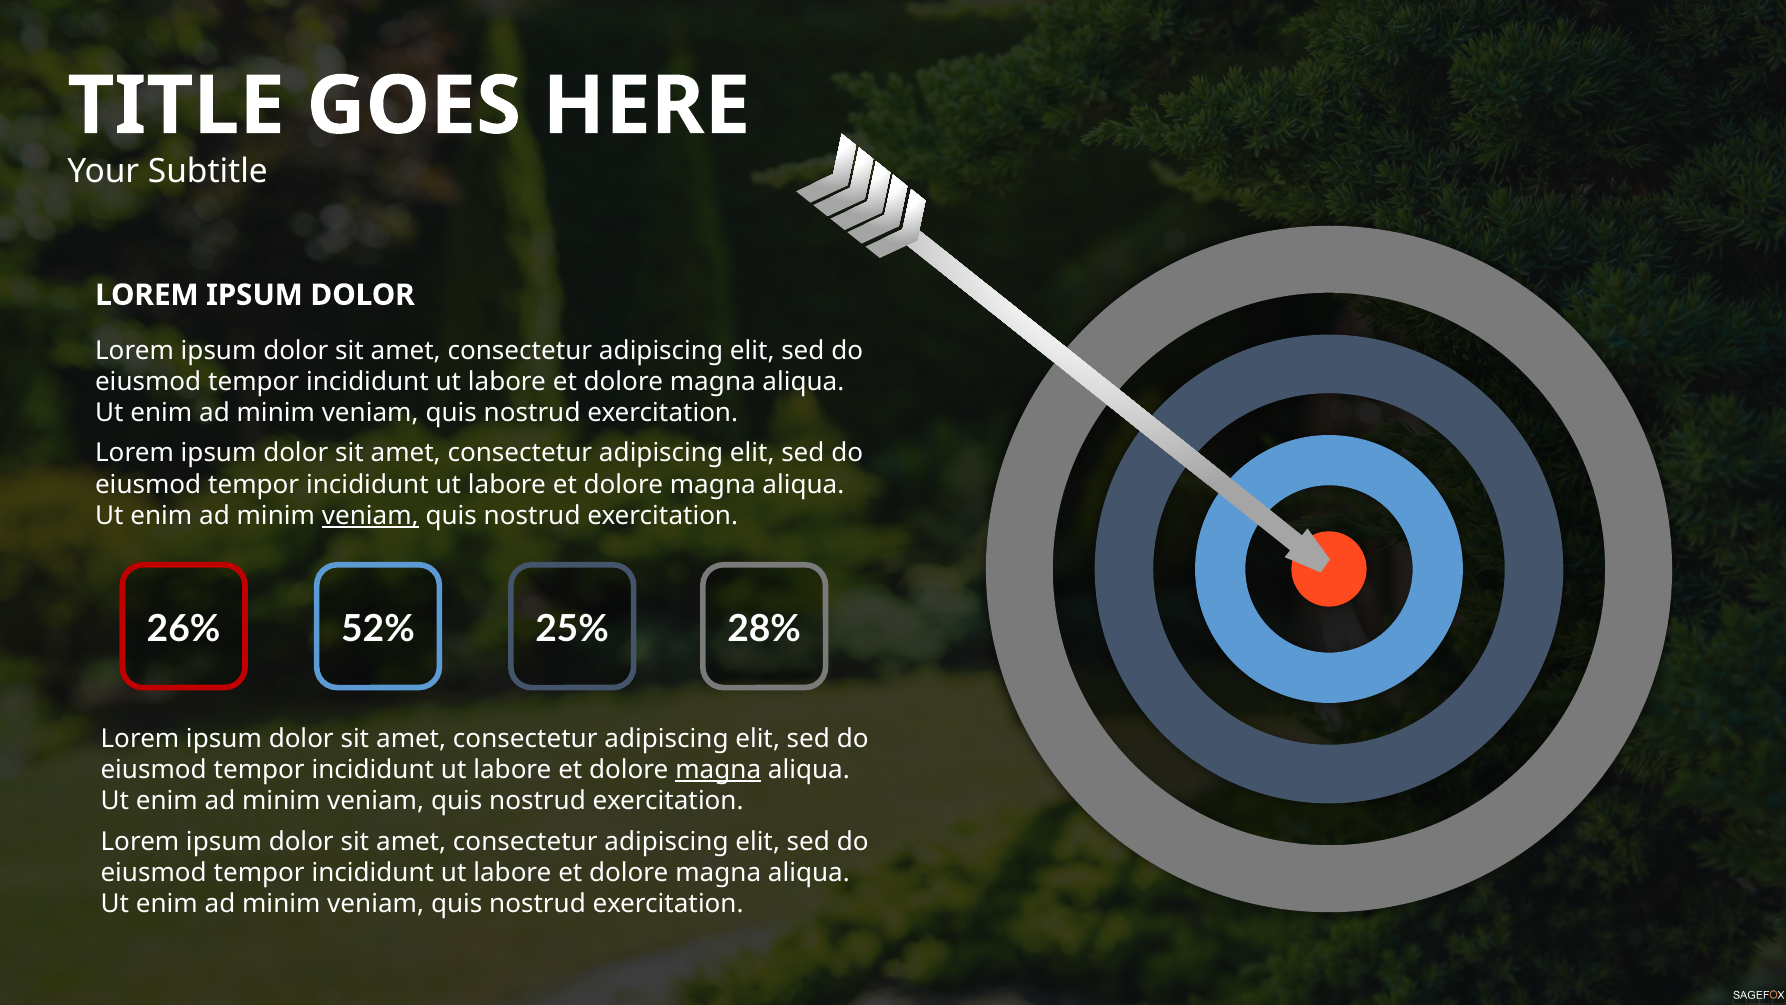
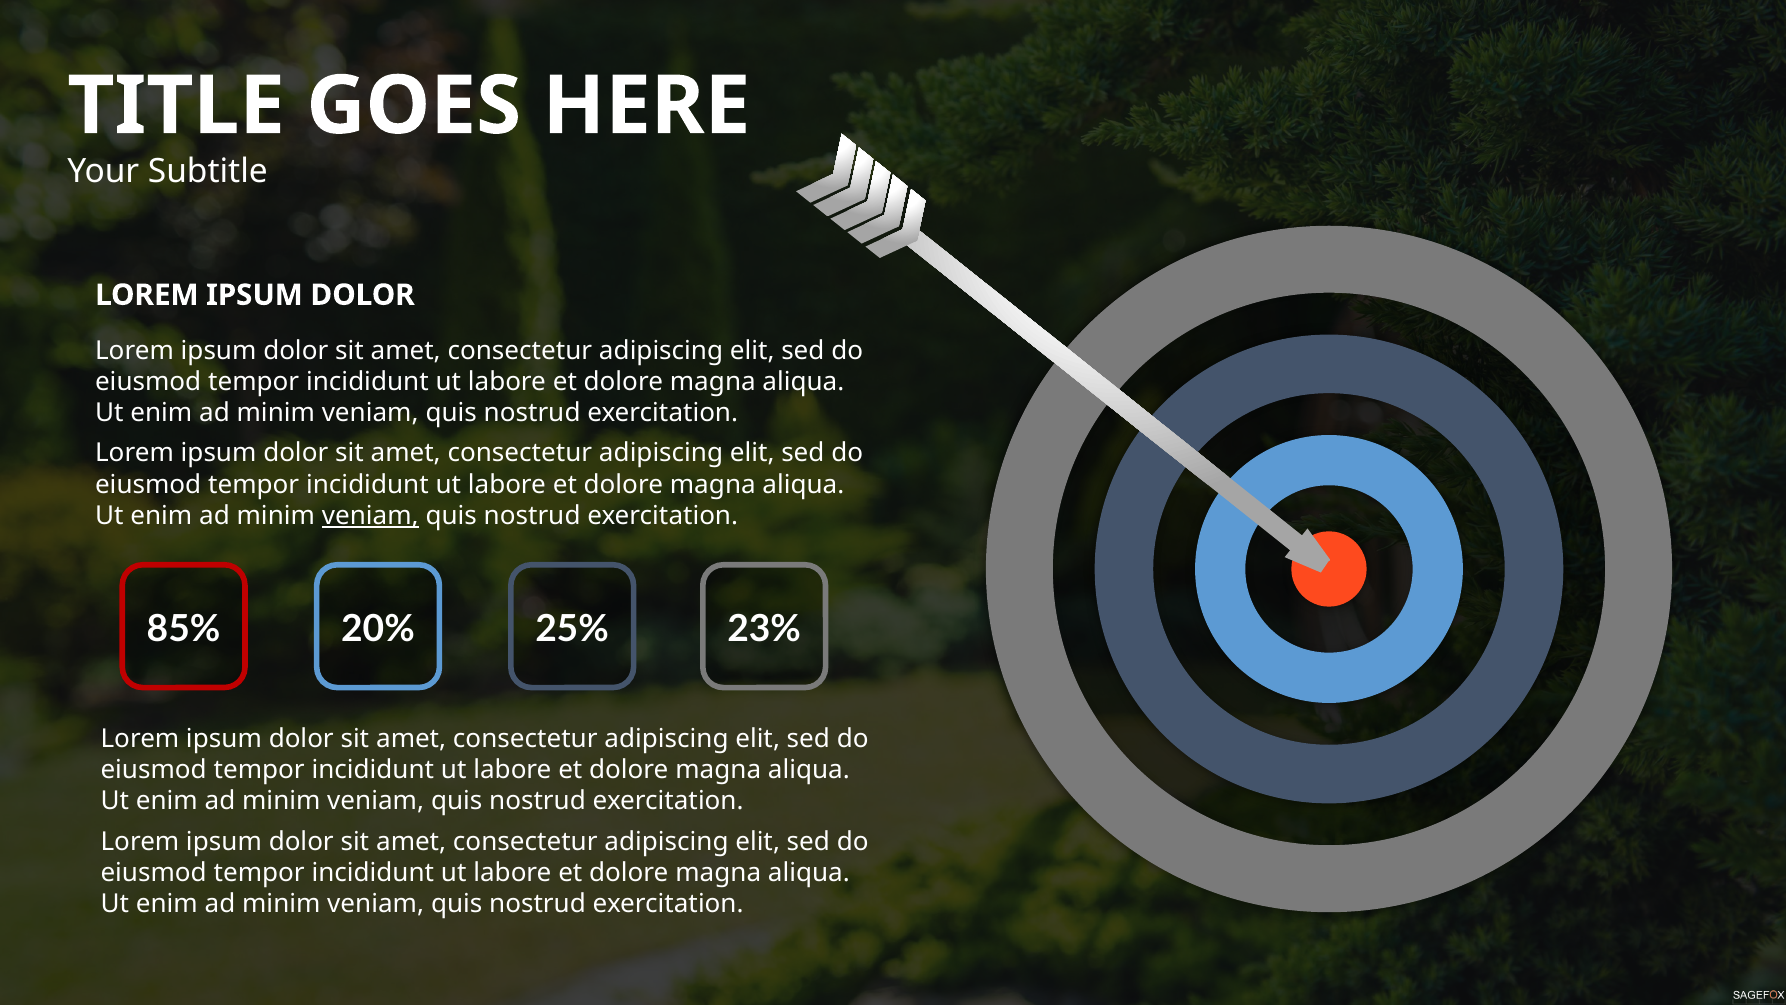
26%: 26% -> 85% (184, 629)
52%: 52% -> 20% (378, 629)
28%: 28% -> 23% (764, 629)
magna underline: present -> none (718, 770)
